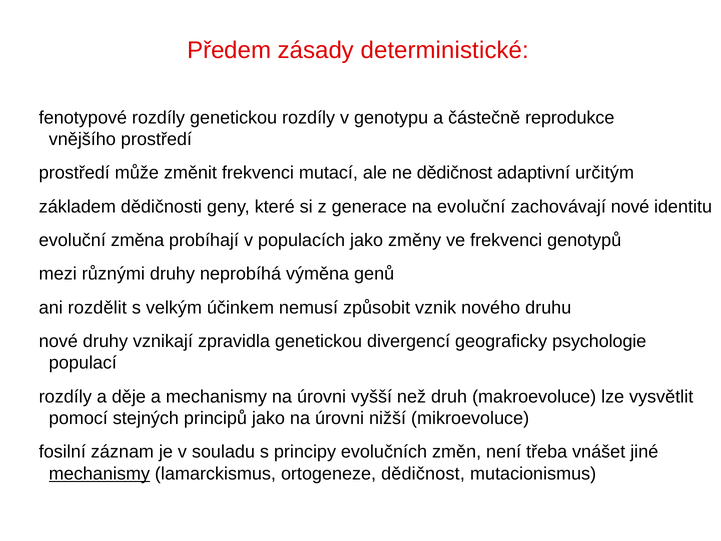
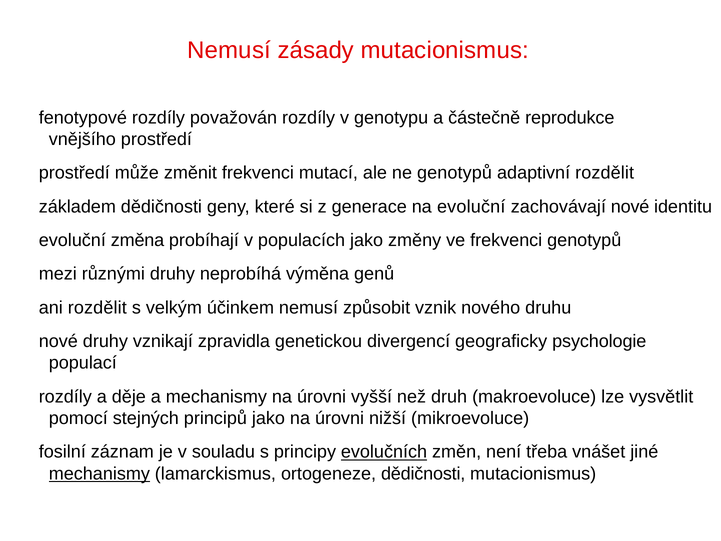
Předem: Předem -> Nemusí (229, 50)
zásady deterministické: deterministické -> mutacionismus (445, 50)
rozdíly genetickou: genetickou -> považován (234, 118)
ne dědičnost: dědičnost -> genotypů (454, 173)
adaptivní určitým: určitým -> rozdělit (605, 173)
evolučních underline: none -> present (384, 452)
ortogeneze dědičnost: dědičnost -> dědičnosti (423, 473)
